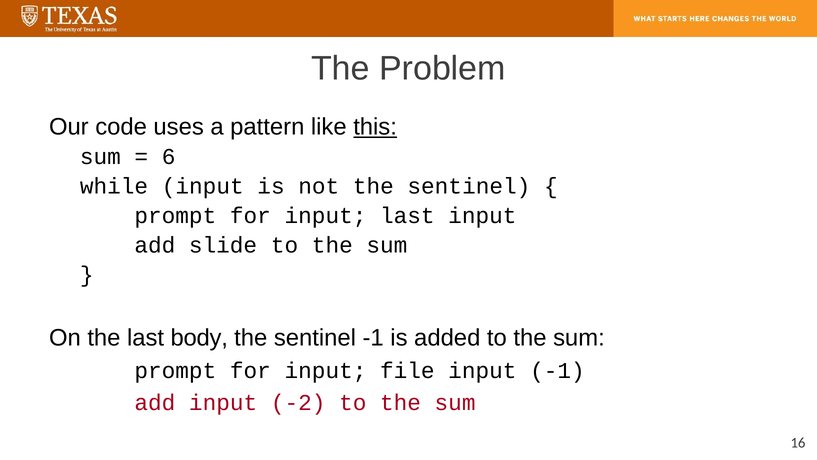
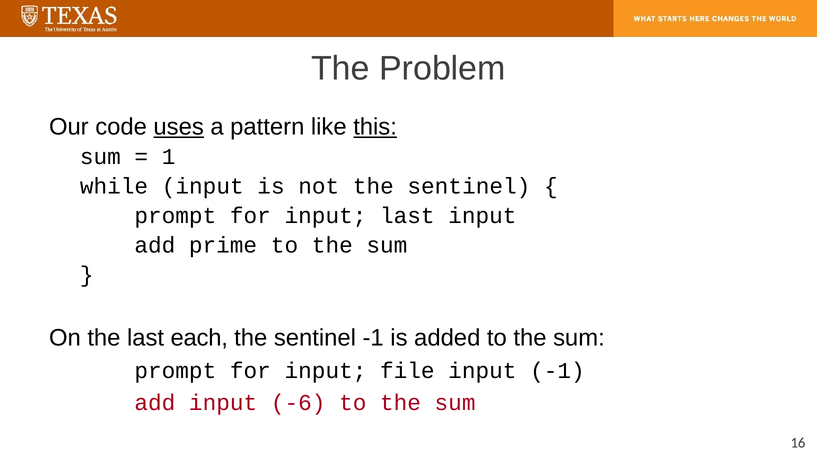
uses underline: none -> present (179, 127)
6: 6 -> 1 (169, 157)
slide: slide -> prime (223, 245)
body: body -> each (199, 338)
-2: -2 -> -6 (298, 403)
